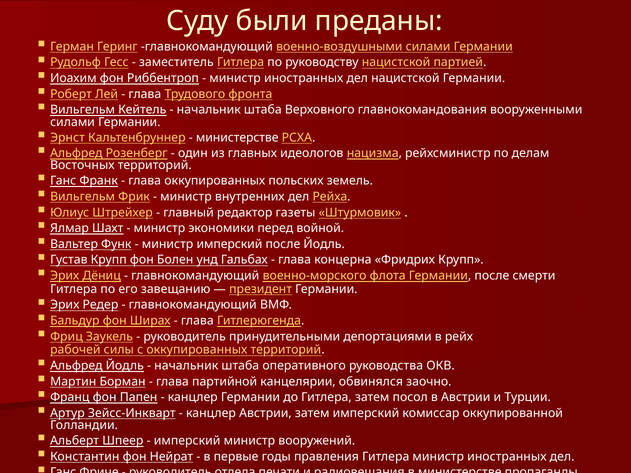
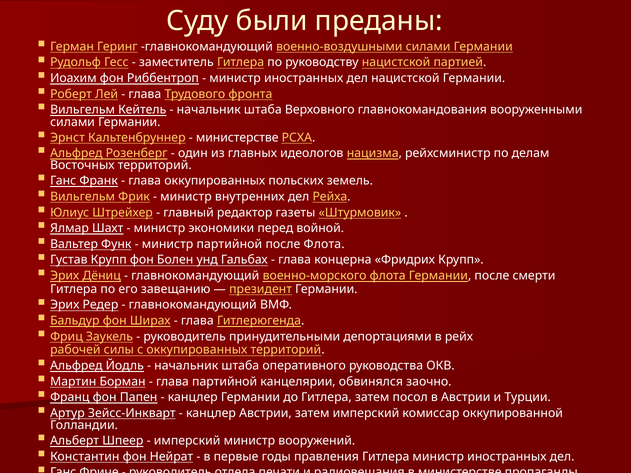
министр имперский: имперский -> партийной (229, 244)
после Йодль: Йодль -> Флота (324, 244)
